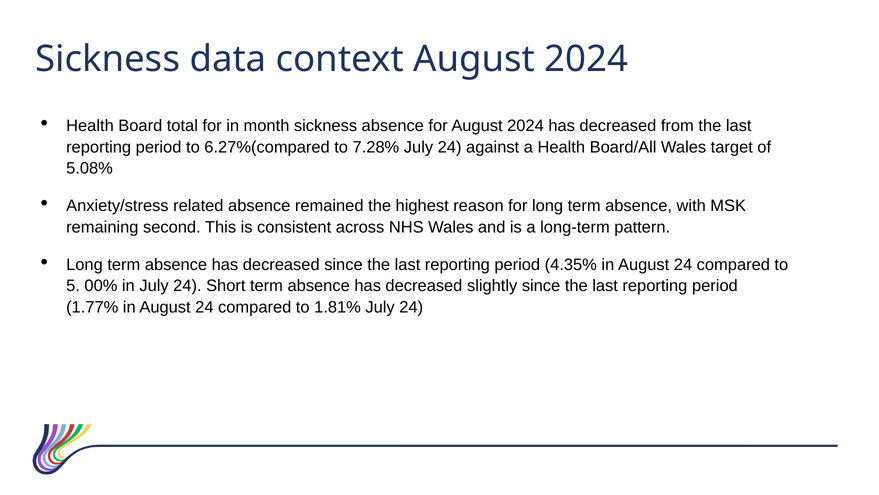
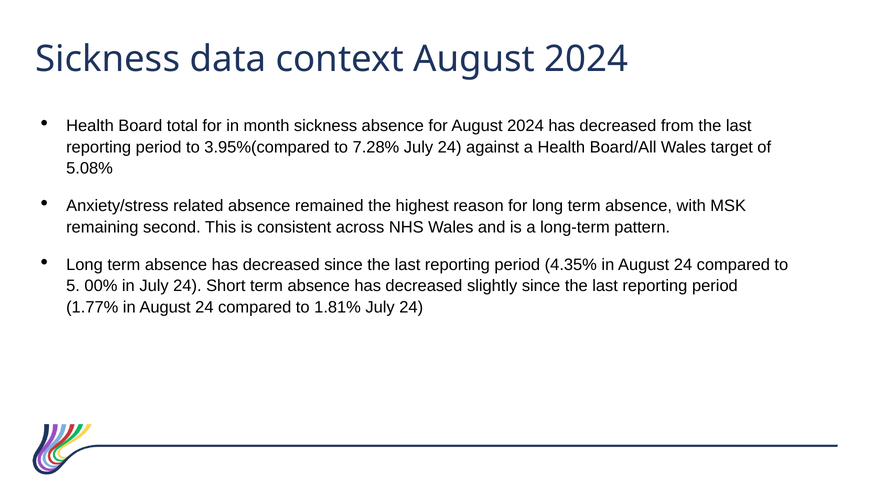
6.27%(compared: 6.27%(compared -> 3.95%(compared (267, 147)
